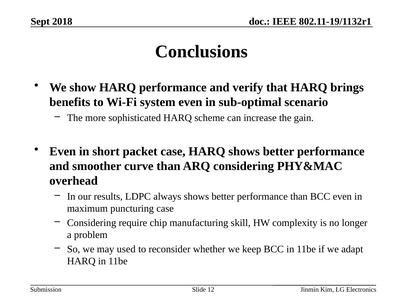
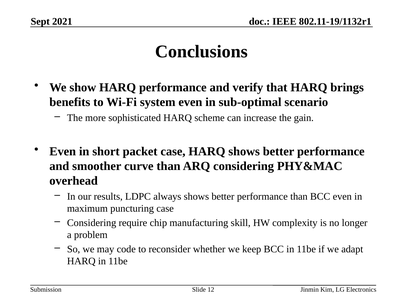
2018: 2018 -> 2021 (62, 22)
used: used -> code (126, 249)
